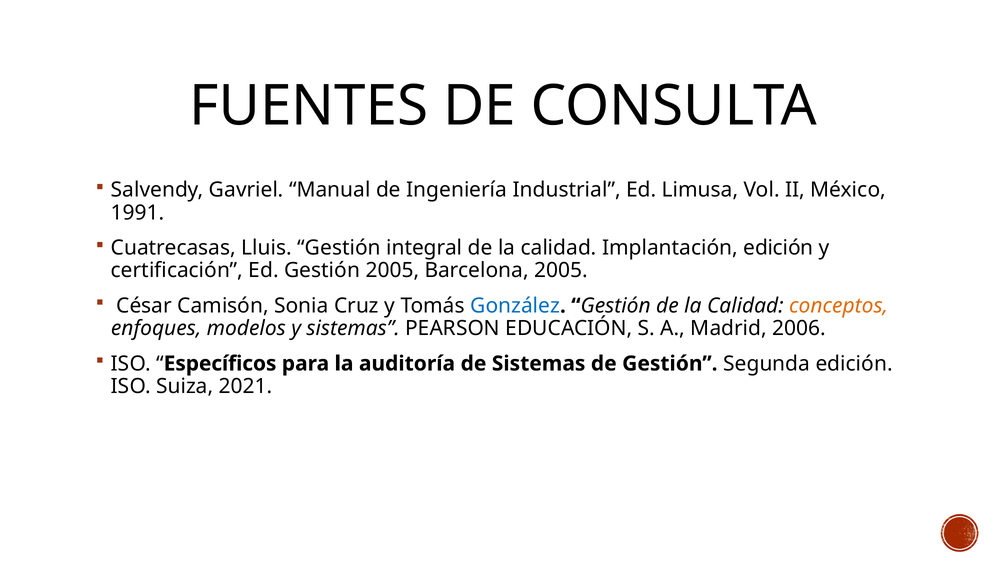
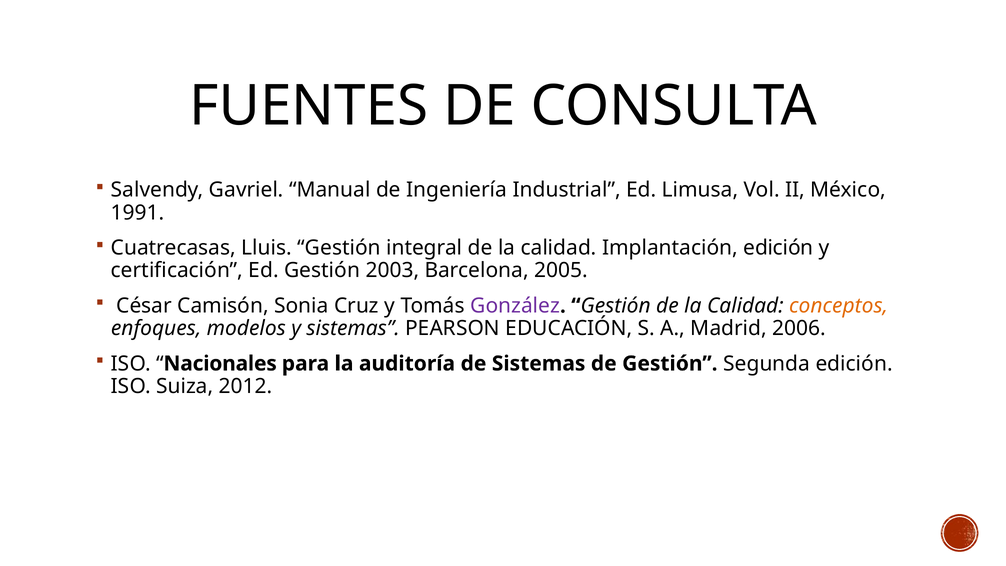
Gestión 2005: 2005 -> 2003 (392, 270)
González colour: blue -> purple (515, 306)
Específicos: Específicos -> Nacionales (220, 364)
2021: 2021 -> 2012 (246, 386)
